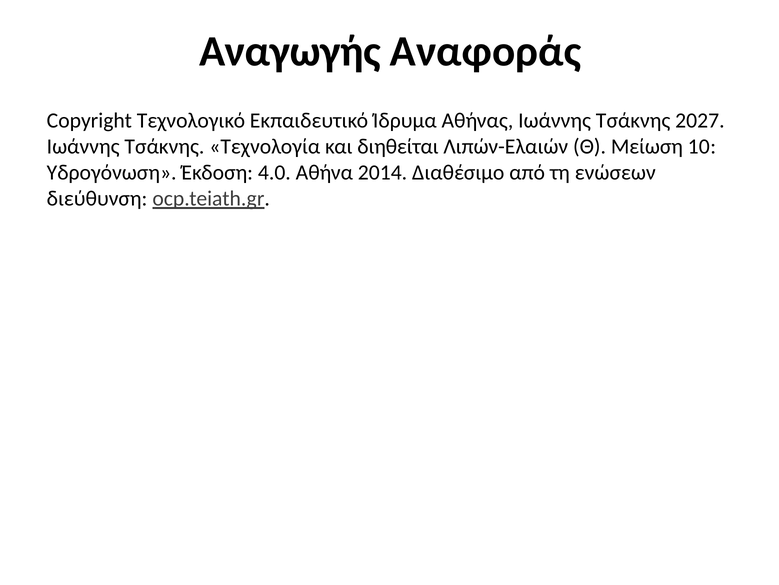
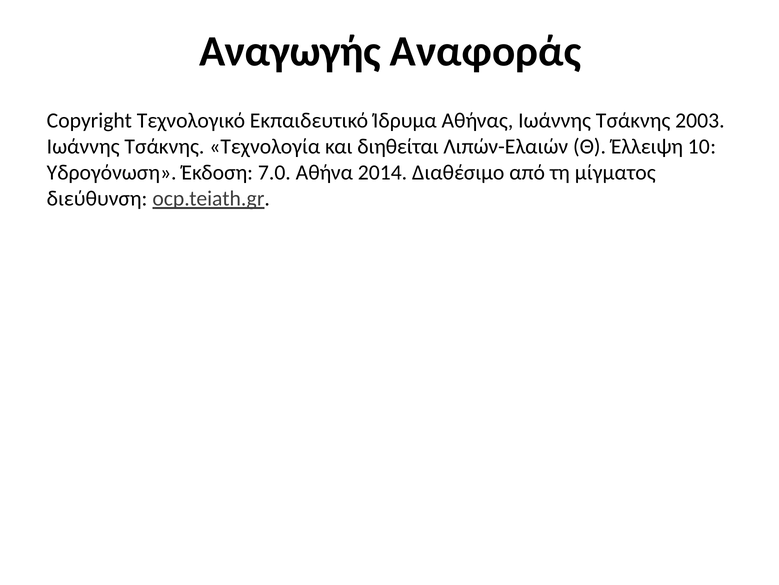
2027: 2027 -> 2003 (700, 120)
Μείωση: Μείωση -> Έλλειψη (647, 146)
4.0: 4.0 -> 7.0 (274, 172)
ενώσεων: ενώσεων -> μίγματος (615, 172)
